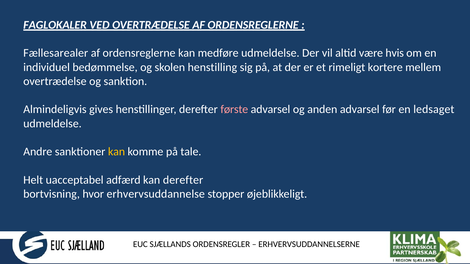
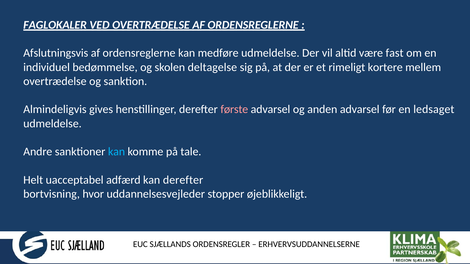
Fællesarealer: Fællesarealer -> Afslutningsvis (56, 53)
hvis: hvis -> fast (395, 53)
henstilling: henstilling -> deltagelse (212, 67)
kan colour: yellow -> light blue (117, 152)
erhvervsuddannelse: erhvervsuddannelse -> uddannelsesvejleder (156, 194)
